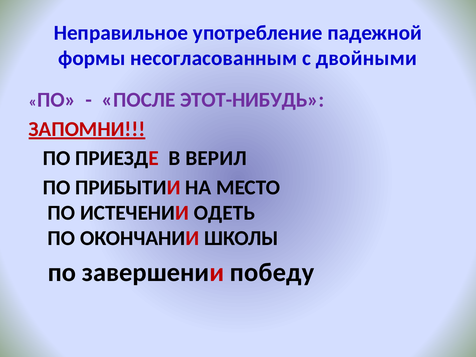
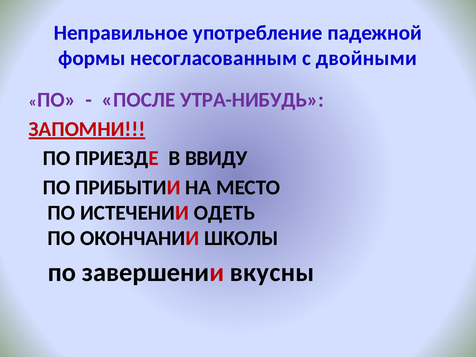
ЭТОТ-НИБУДЬ: ЭТОТ-НИБУДЬ -> УТРА-НИБУДЬ (252, 100)
ВЕРИЛ: ВЕРИЛ -> ВВИДУ (216, 158)
победу: победу -> вкусны (272, 273)
